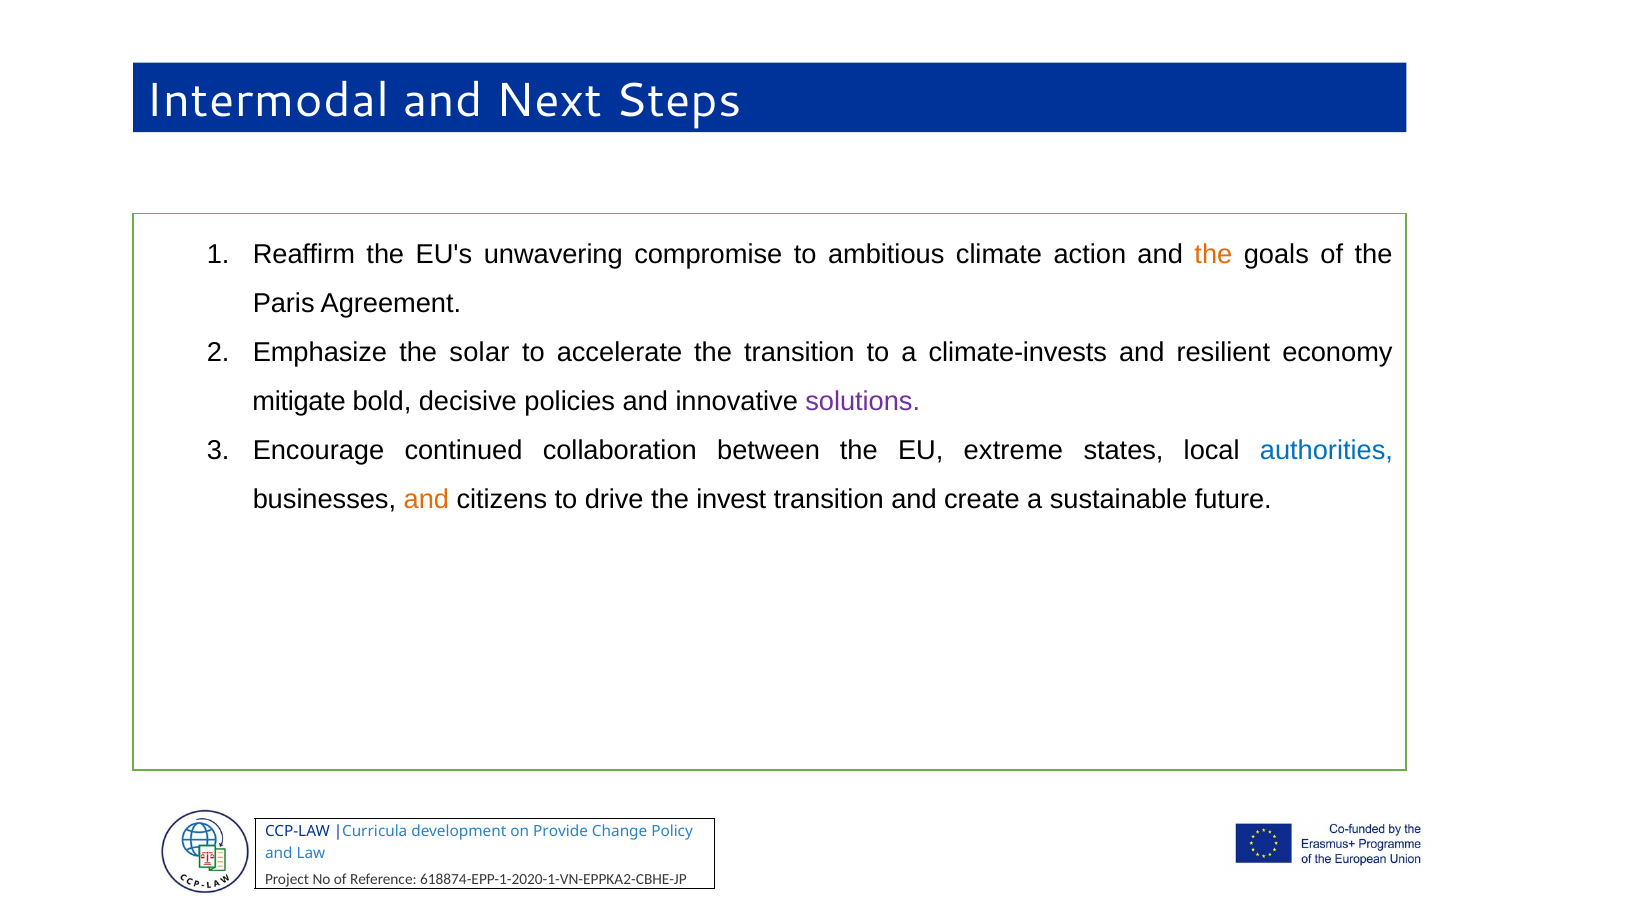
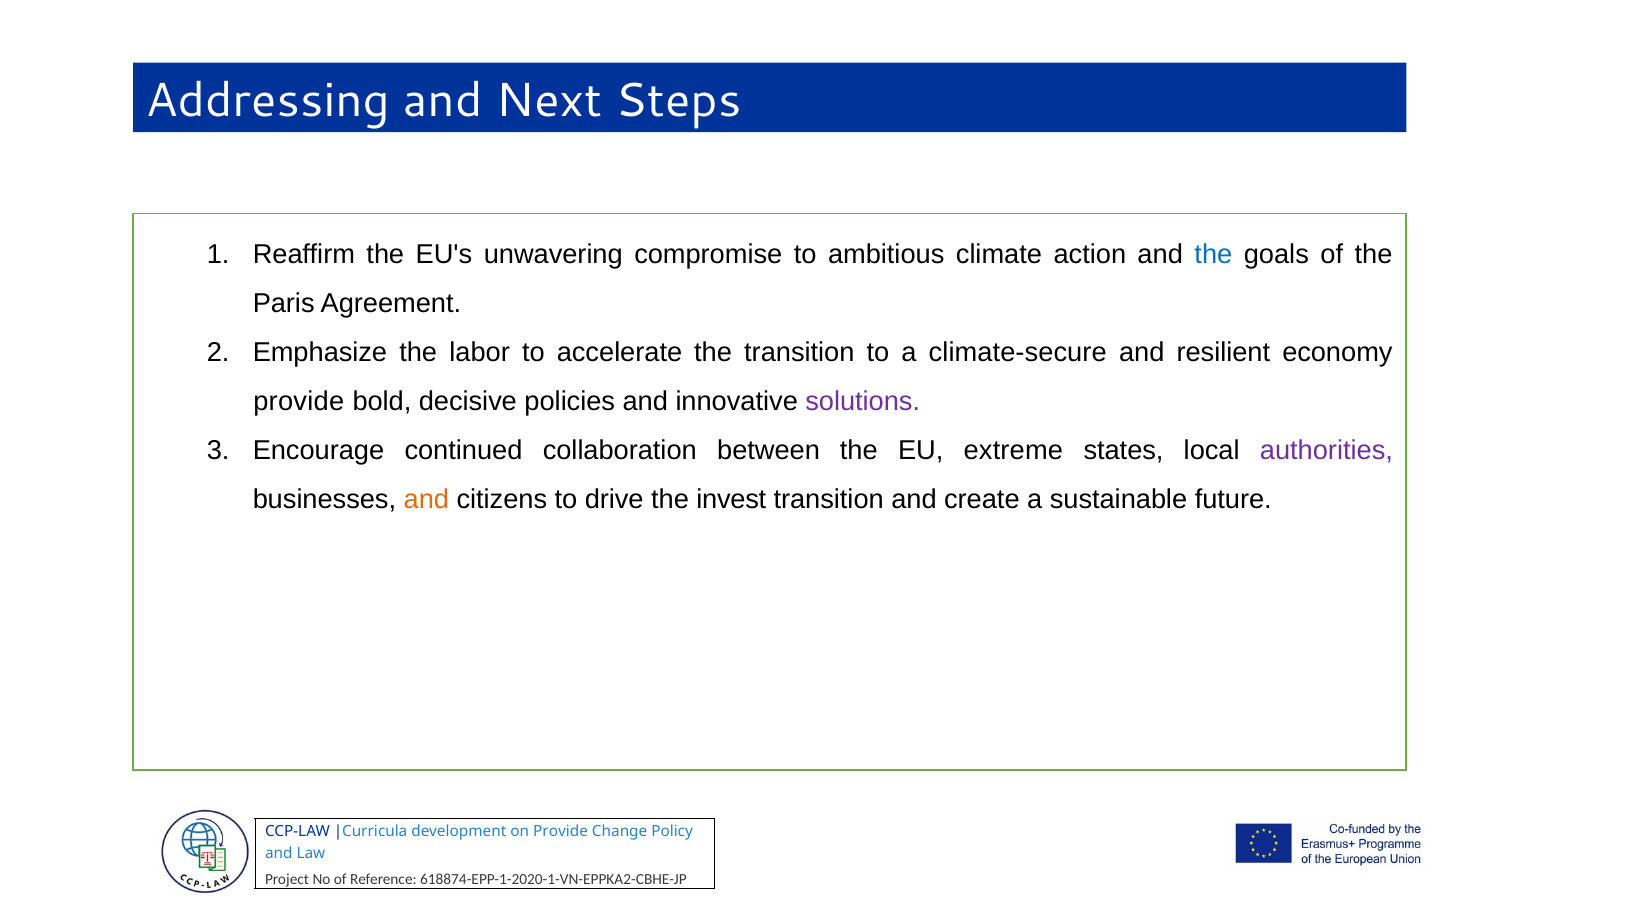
Intermodal: Intermodal -> Addressing (268, 101)
the colour: orange -> blue (1213, 254)
solar: solar -> labor (480, 352)
climate-invests: climate-invests -> climate-secure (1018, 352)
mitigate: mitigate -> provide (299, 401)
authorities colour: blue -> purple (1326, 450)
